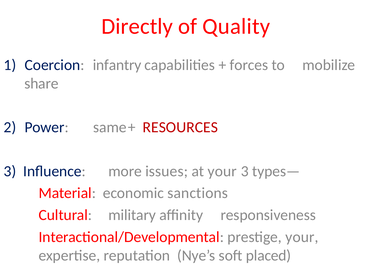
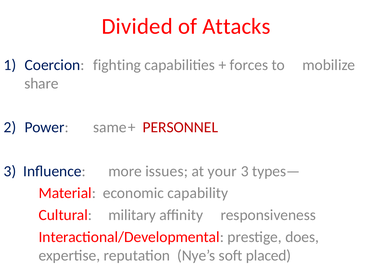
Directly: Directly -> Divided (137, 26)
Quality: Quality -> Attacks (236, 26)
infantry: infantry -> fighting (117, 65)
RESOURCES: RESOURCES -> PERSONNEL (180, 127)
sanctions: sanctions -> capability (198, 193)
prestige your: your -> does (302, 237)
